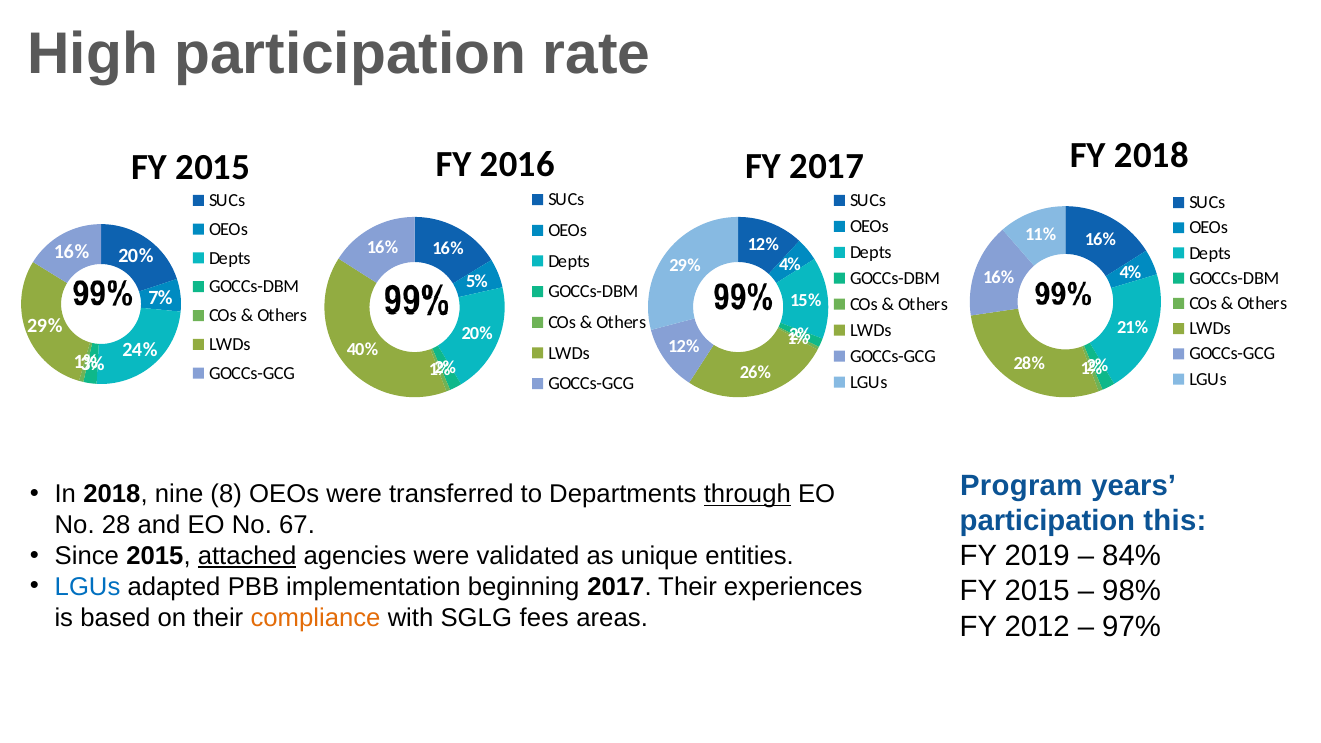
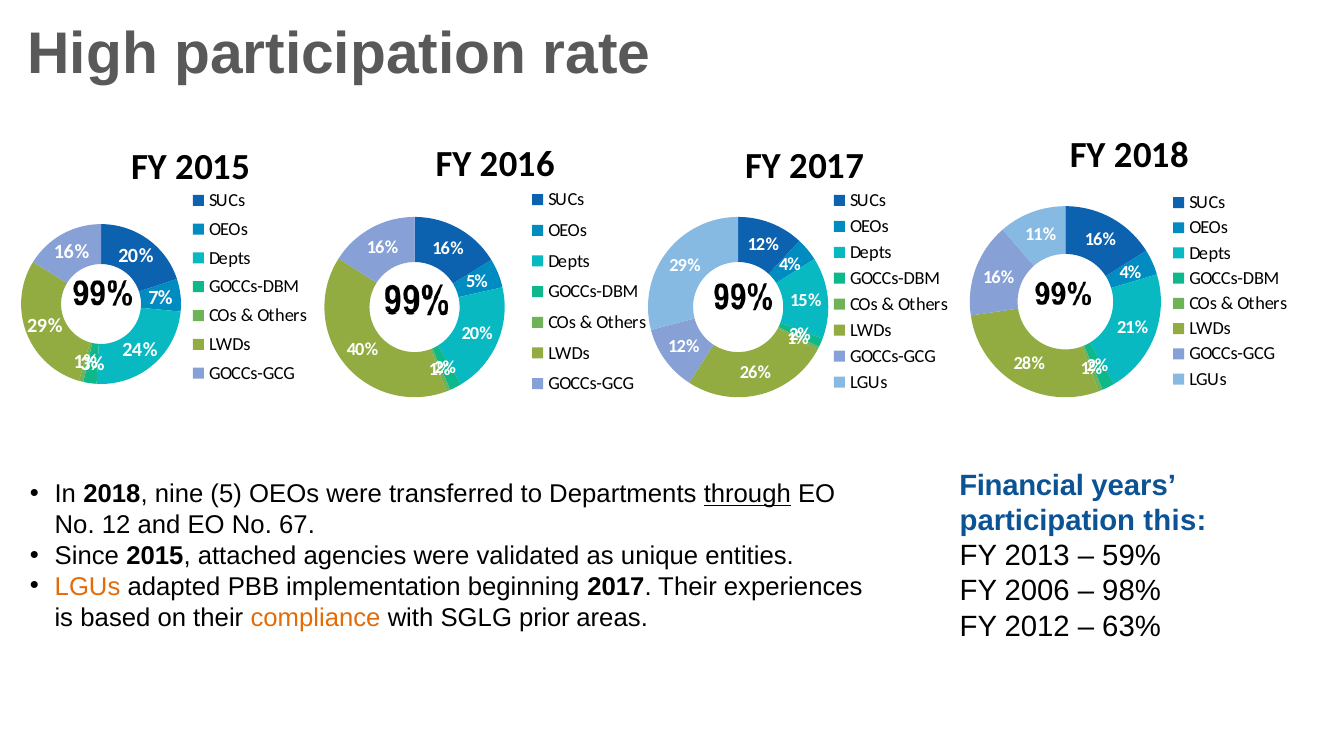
Program: Program -> Financial (1022, 486)
8: 8 -> 5 (226, 494)
28: 28 -> 12 (116, 525)
2019: 2019 -> 2013 (1037, 556)
84%: 84% -> 59% (1132, 556)
attached underline: present -> none (247, 556)
LGUs colour: blue -> orange (88, 587)
2015: 2015 -> 2006 (1037, 591)
fees: fees -> prior (544, 618)
97%: 97% -> 63% (1132, 626)
